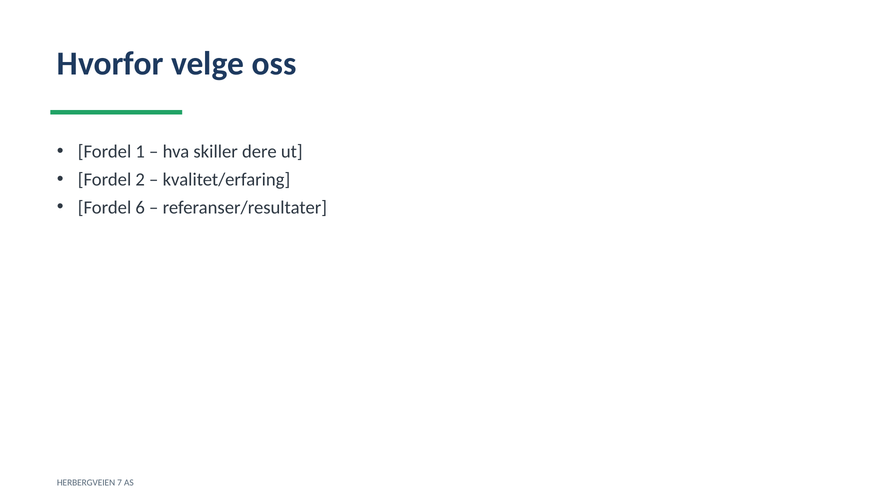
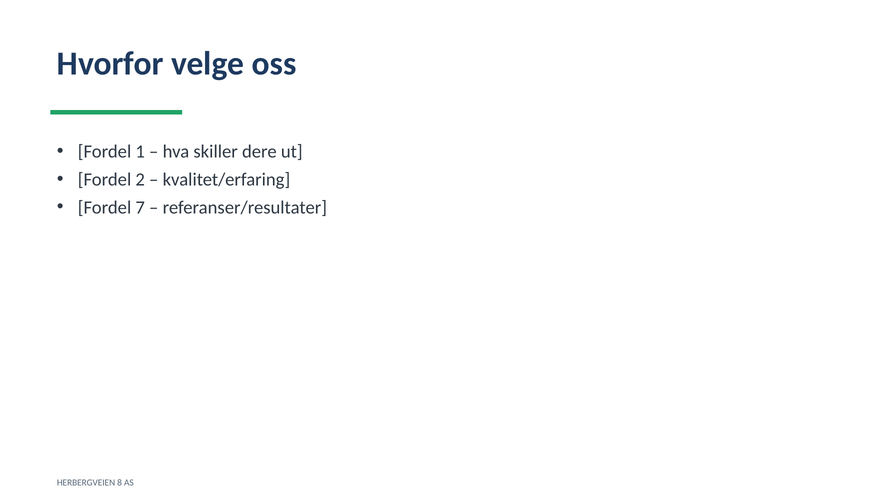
6: 6 -> 7 (140, 207)
7: 7 -> 8 (120, 483)
